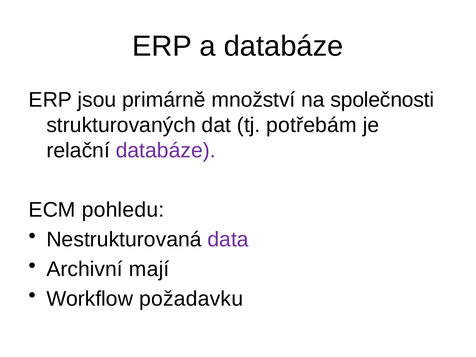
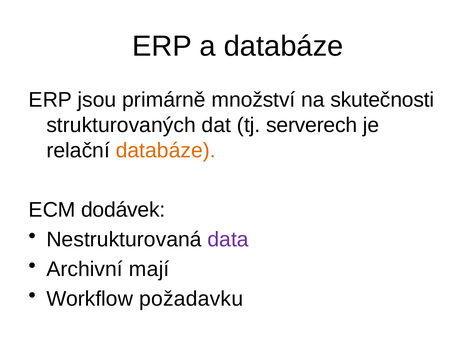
společnosti: společnosti -> skutečnosti (382, 100)
potřebám: potřebám -> serverech (312, 125)
databáze colour: purple -> orange (166, 151)
pohledu: pohledu -> dodávek (123, 210)
